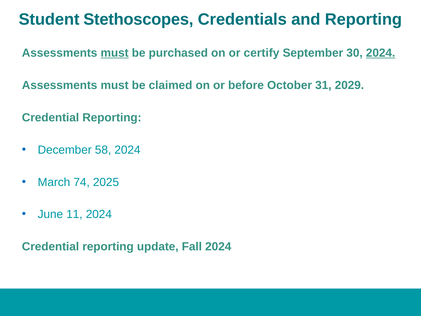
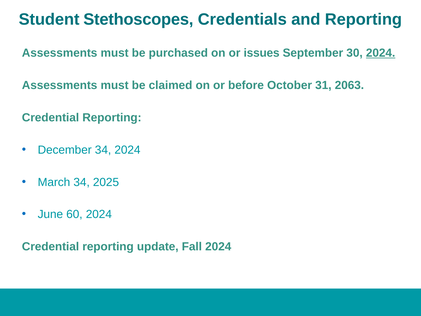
must underline: present -> none (115, 53)
certify: certify -> issues (262, 53)
2029: 2029 -> 2063 (349, 85)
December 58: 58 -> 34 (103, 150)
March 74: 74 -> 34 (82, 182)
11: 11 -> 60 (74, 214)
